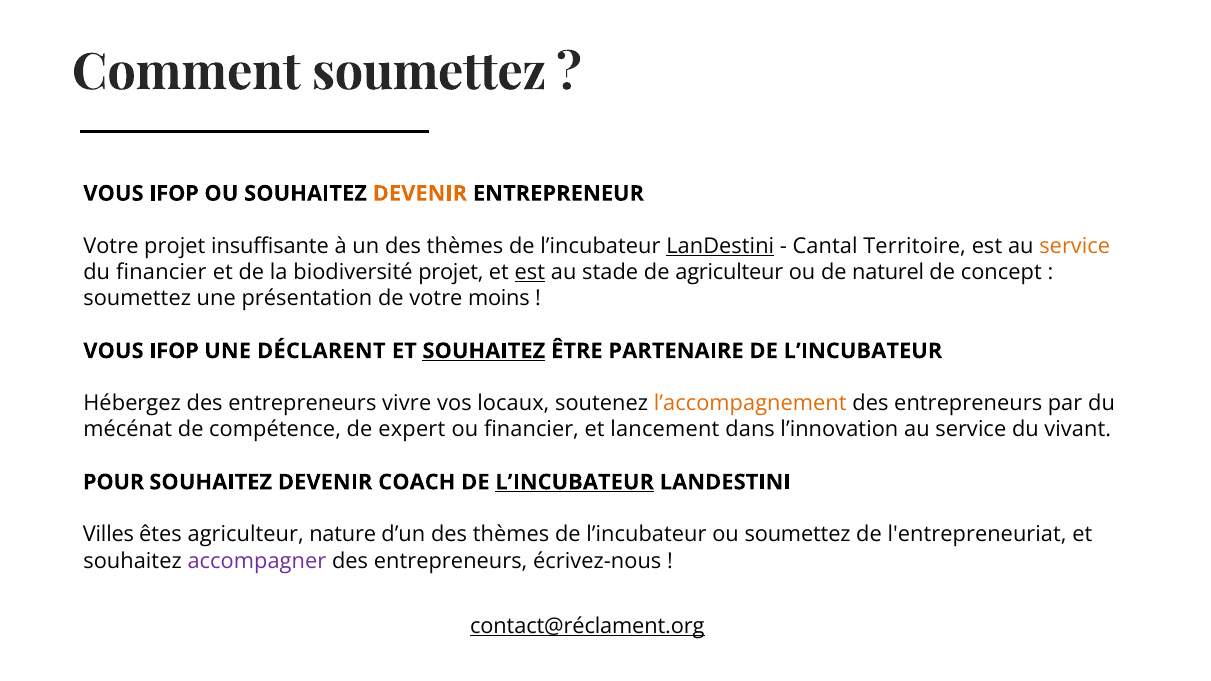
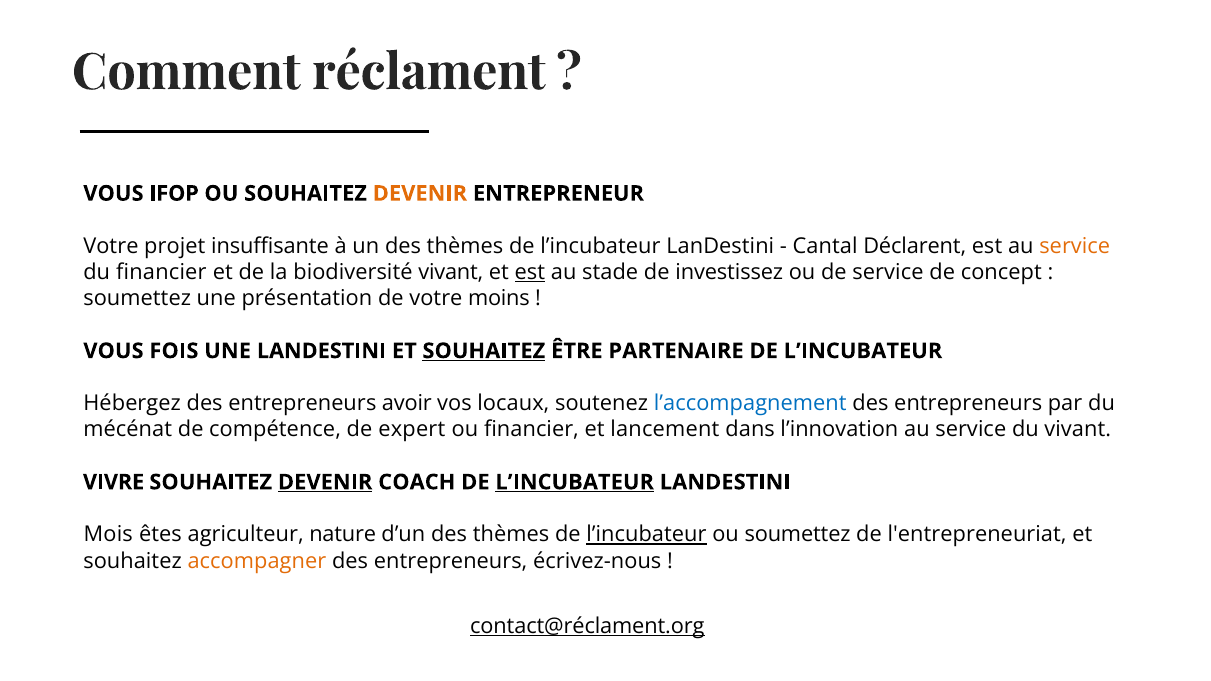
Comment soumettez: soumettez -> réclament (429, 72)
LanDestini underline: present -> none (720, 246)
Territoire: Territoire -> Déclarent (915, 246)
biodiversité projet: projet -> vivant (451, 272)
de agriculteur: agriculteur -> investissez (729, 272)
de naturel: naturel -> service (888, 272)
IFOP: IFOP -> FOIS (174, 351)
UNE DÉCLARENT: DÉCLARENT -> LANDESTINI (321, 351)
vivre: vivre -> avoir (407, 404)
l’accompagnement colour: orange -> blue (750, 404)
POUR: POUR -> VIVRE (114, 482)
DEVENIR underline: none -> present (325, 482)
Villes: Villes -> Mois (108, 535)
l’incubateur underline: none -> present (646, 535)
accompagner colour: purple -> orange (257, 561)
